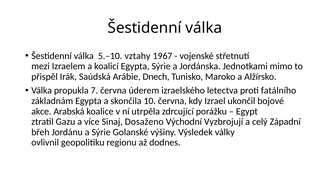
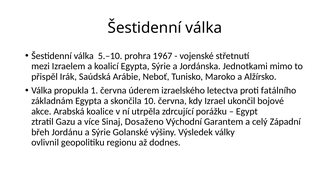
vztahy: vztahy -> prohra (138, 56)
Dnech: Dnech -> Neboť (156, 77)
7: 7 -> 1 (94, 90)
Vyzbrojují: Vyzbrojují -> Garantem (224, 121)
